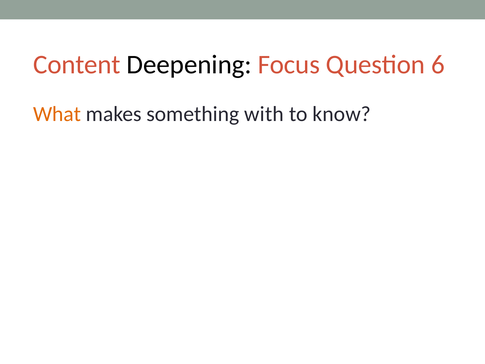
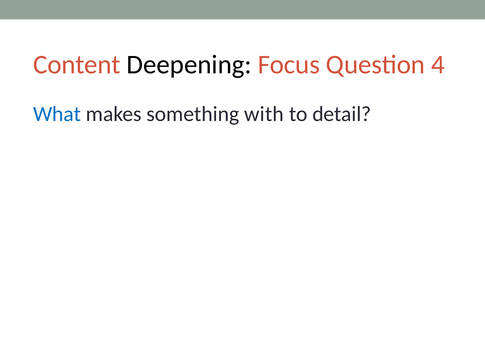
6: 6 -> 4 (438, 65)
What colour: orange -> blue (57, 114)
know: know -> detail (342, 114)
